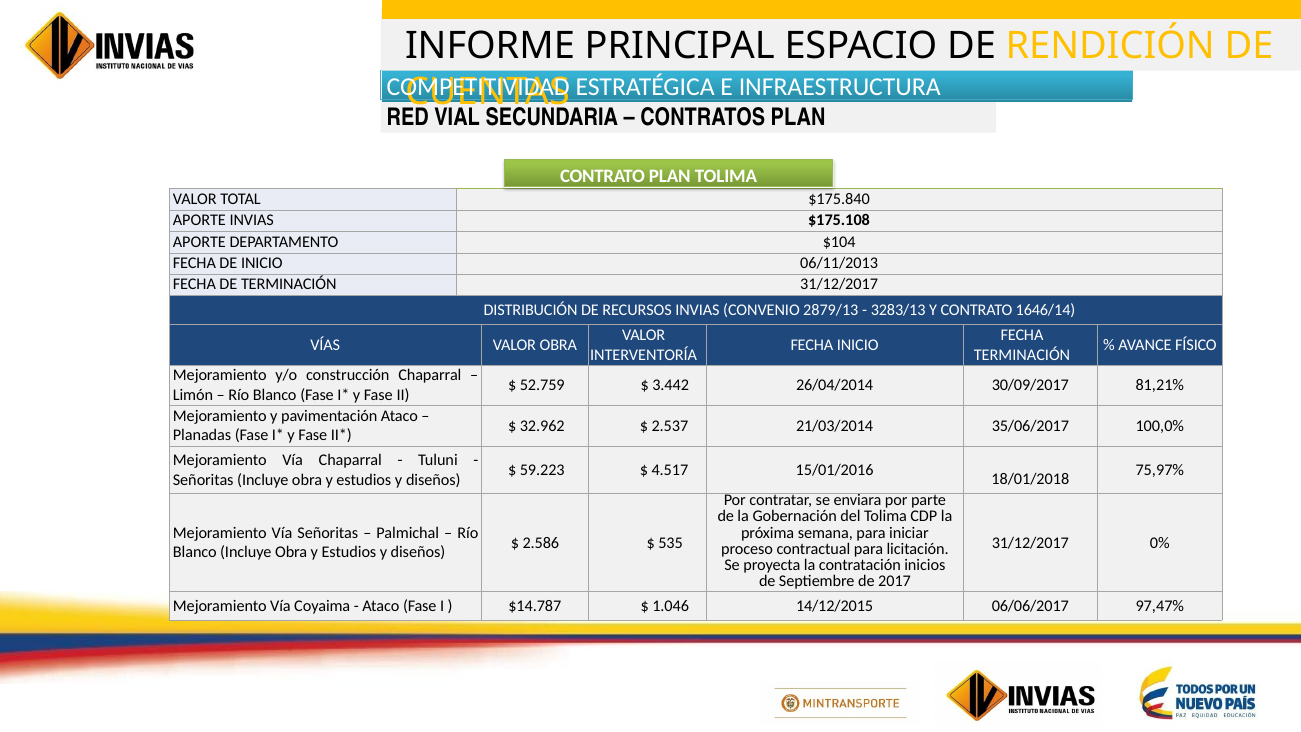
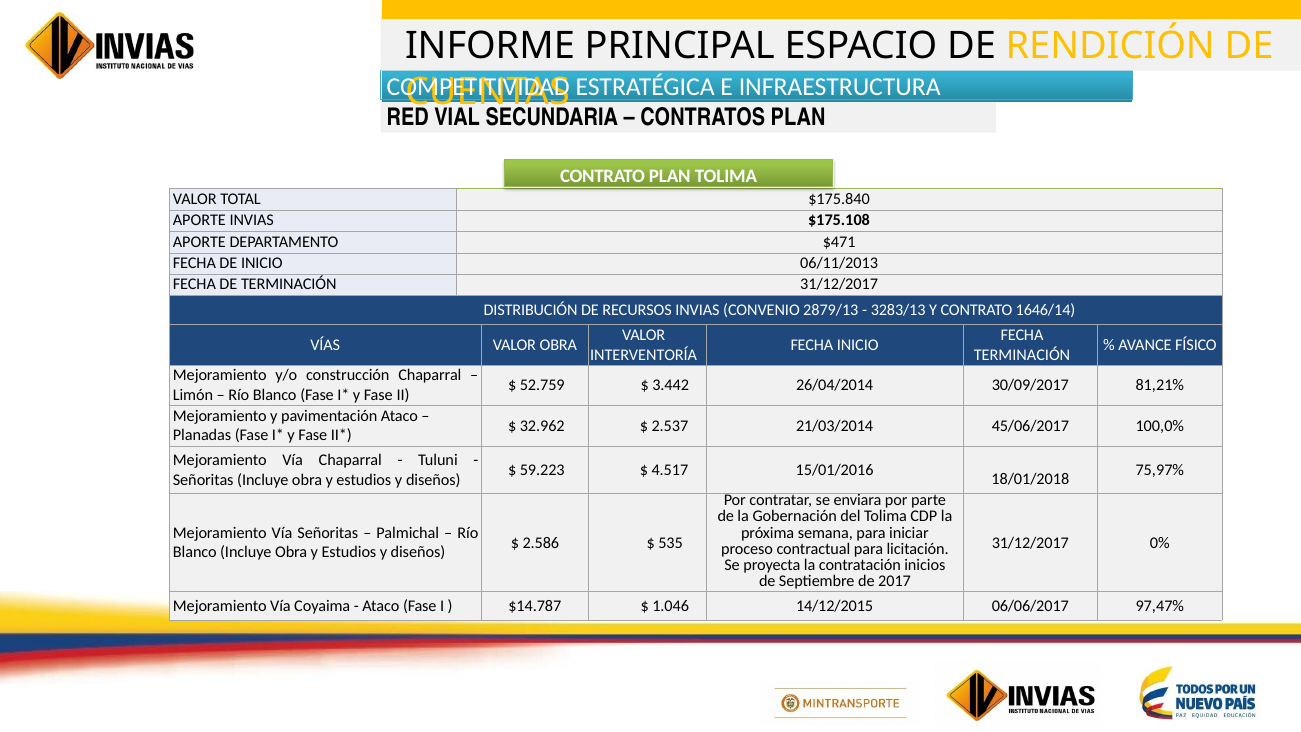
$104: $104 -> $471 (839, 242)
35/06/2017: 35/06/2017 -> 45/06/2017 (1030, 426)
